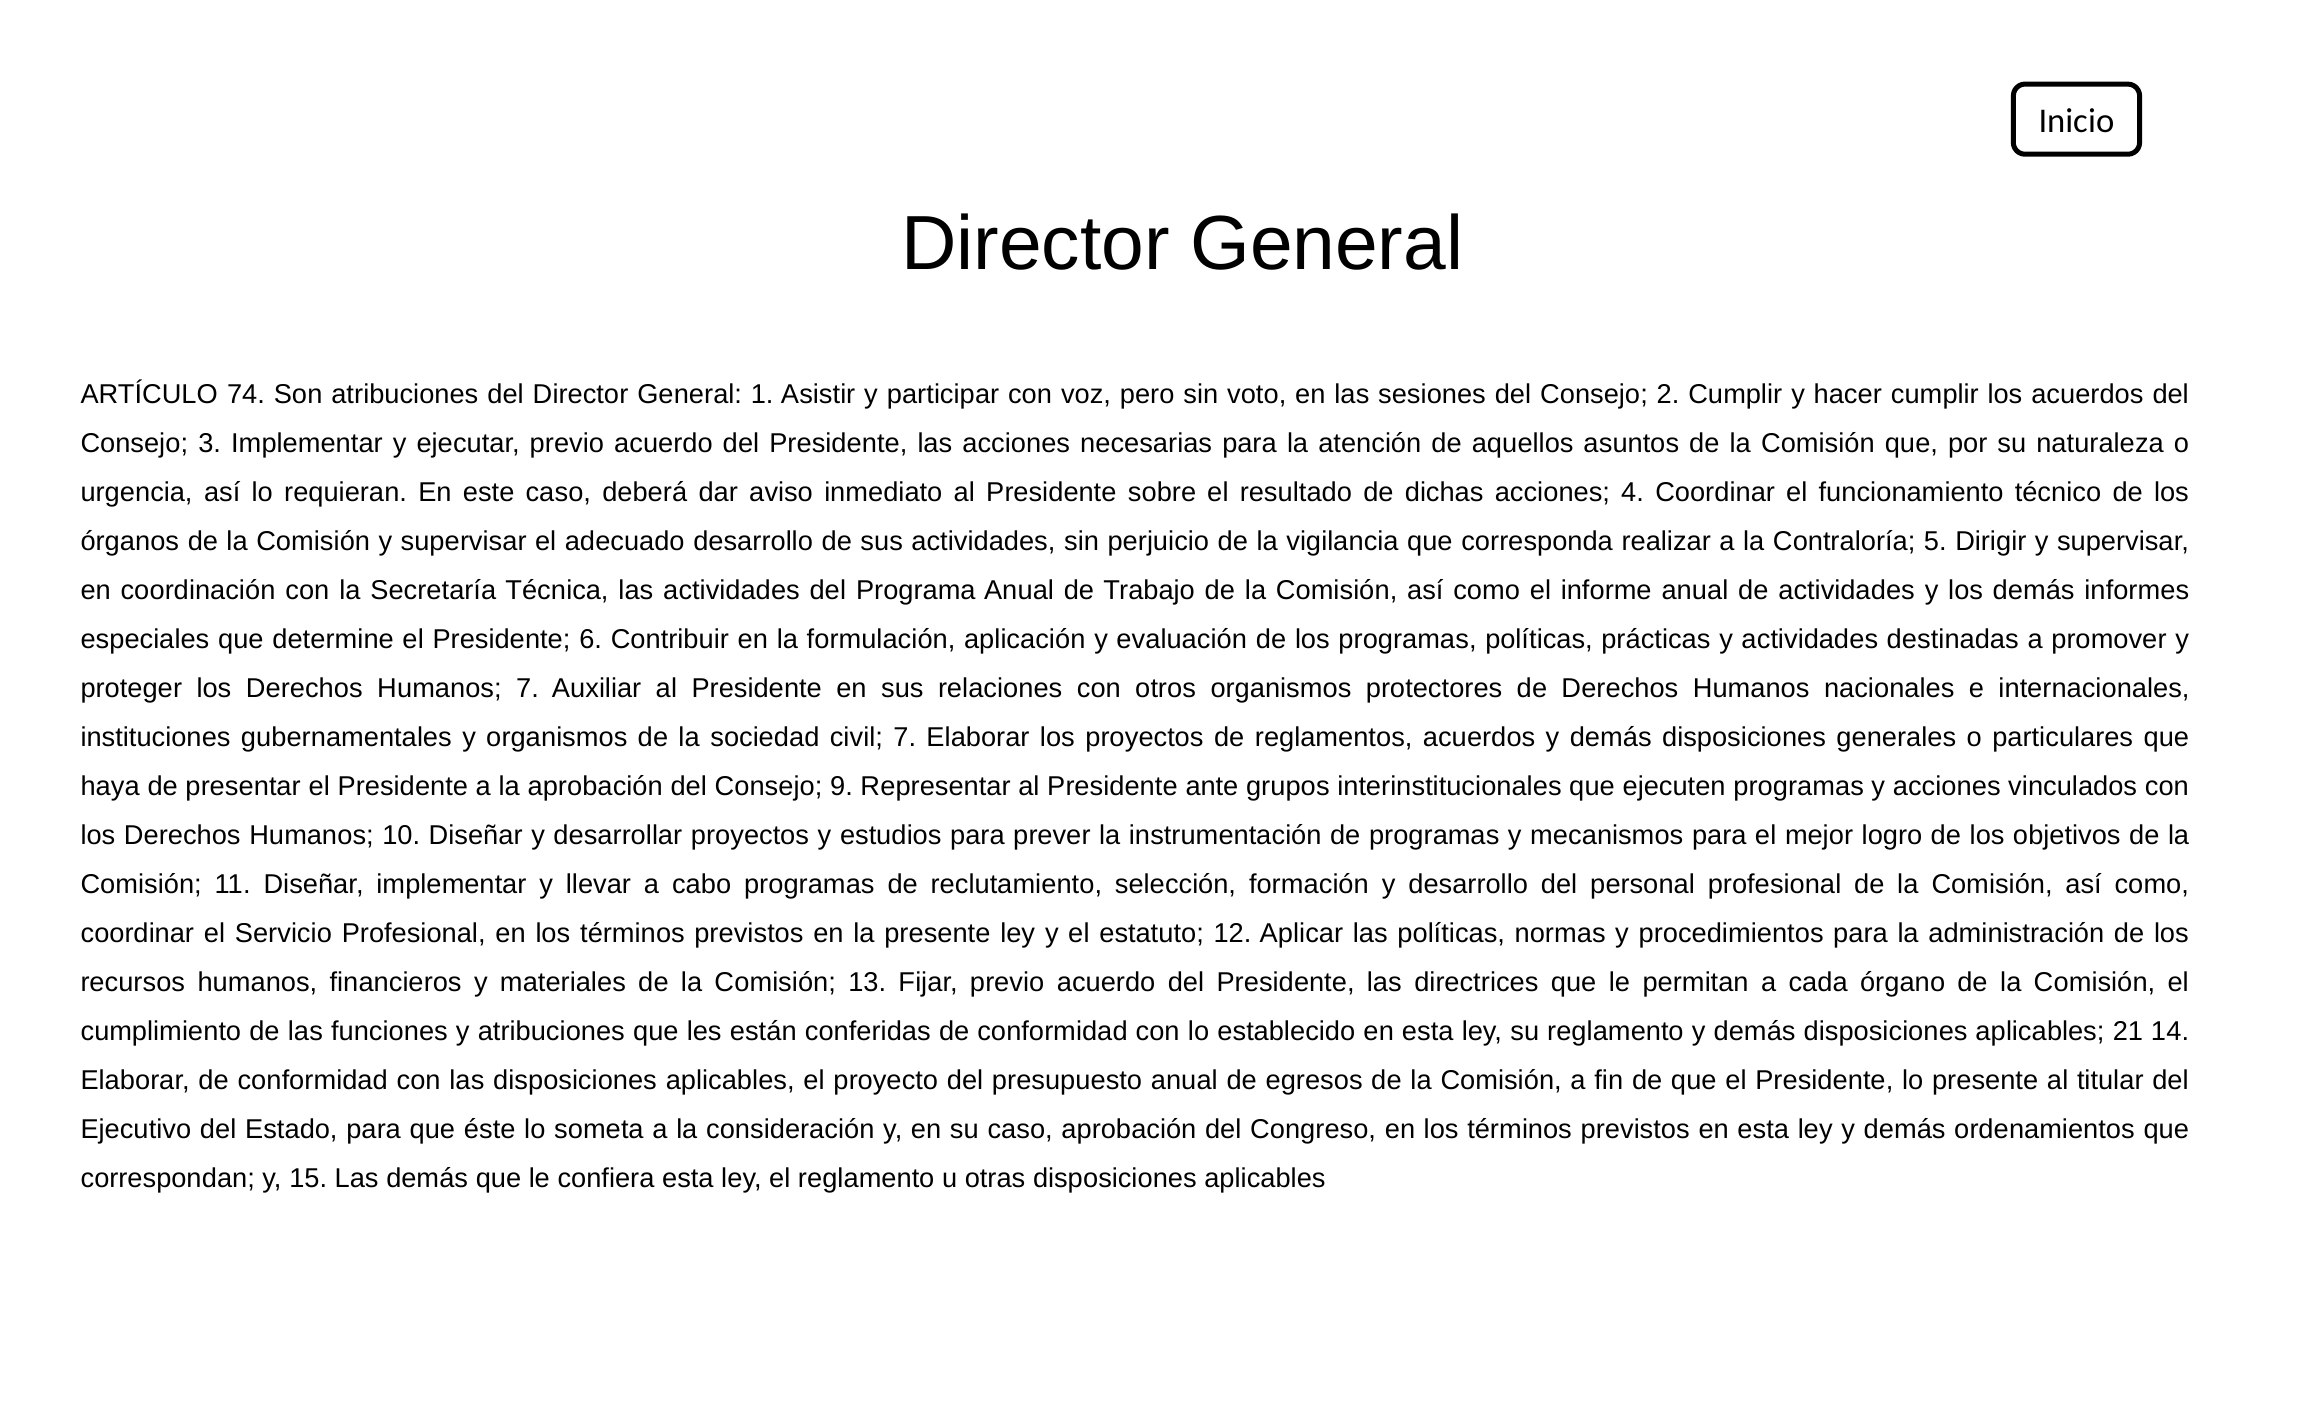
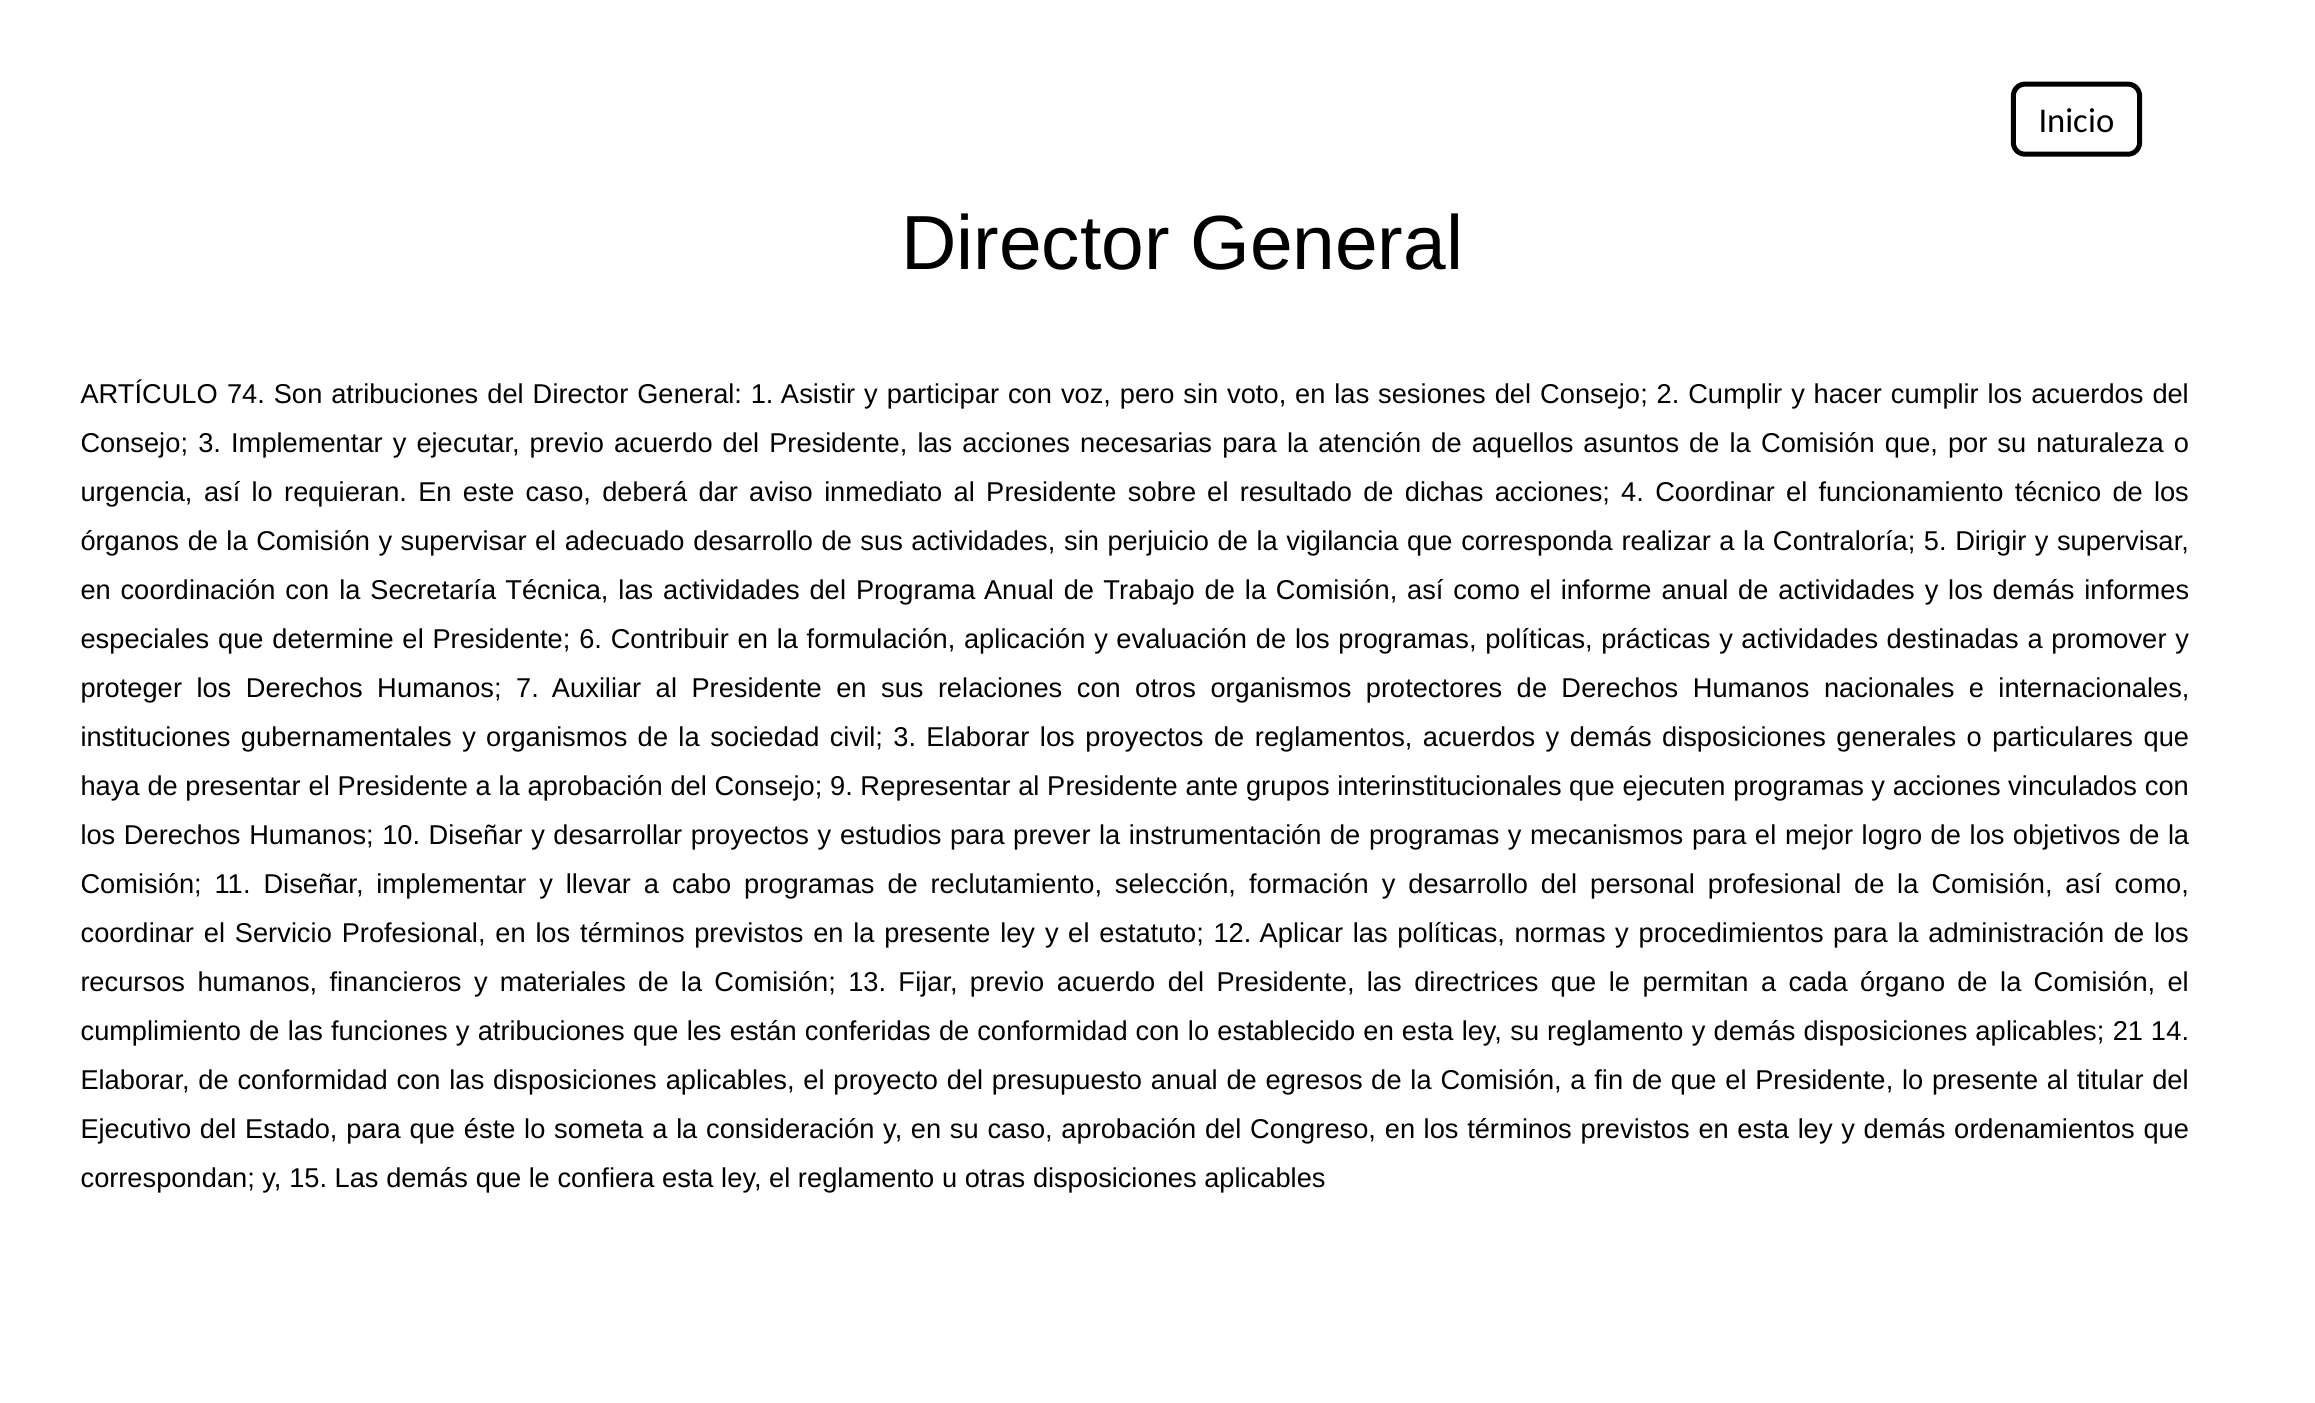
civil 7: 7 -> 3 (905, 737)
